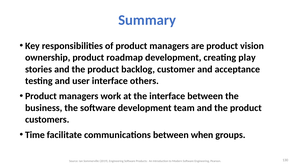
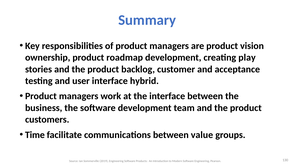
others: others -> hybrid (144, 81)
when: when -> value (202, 135)
